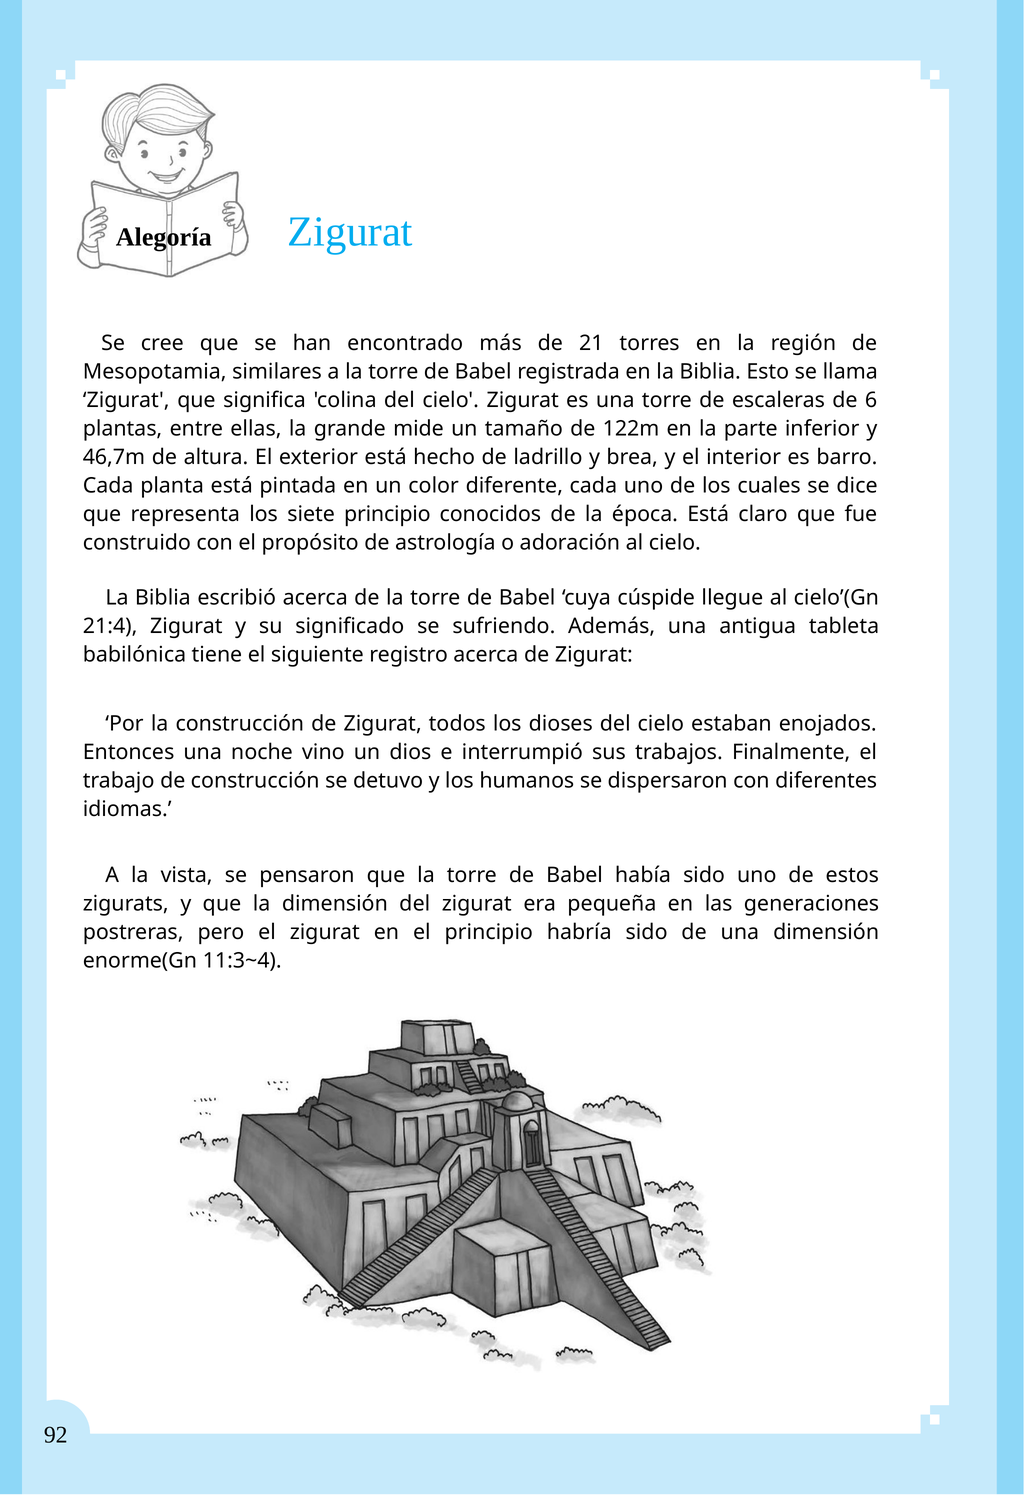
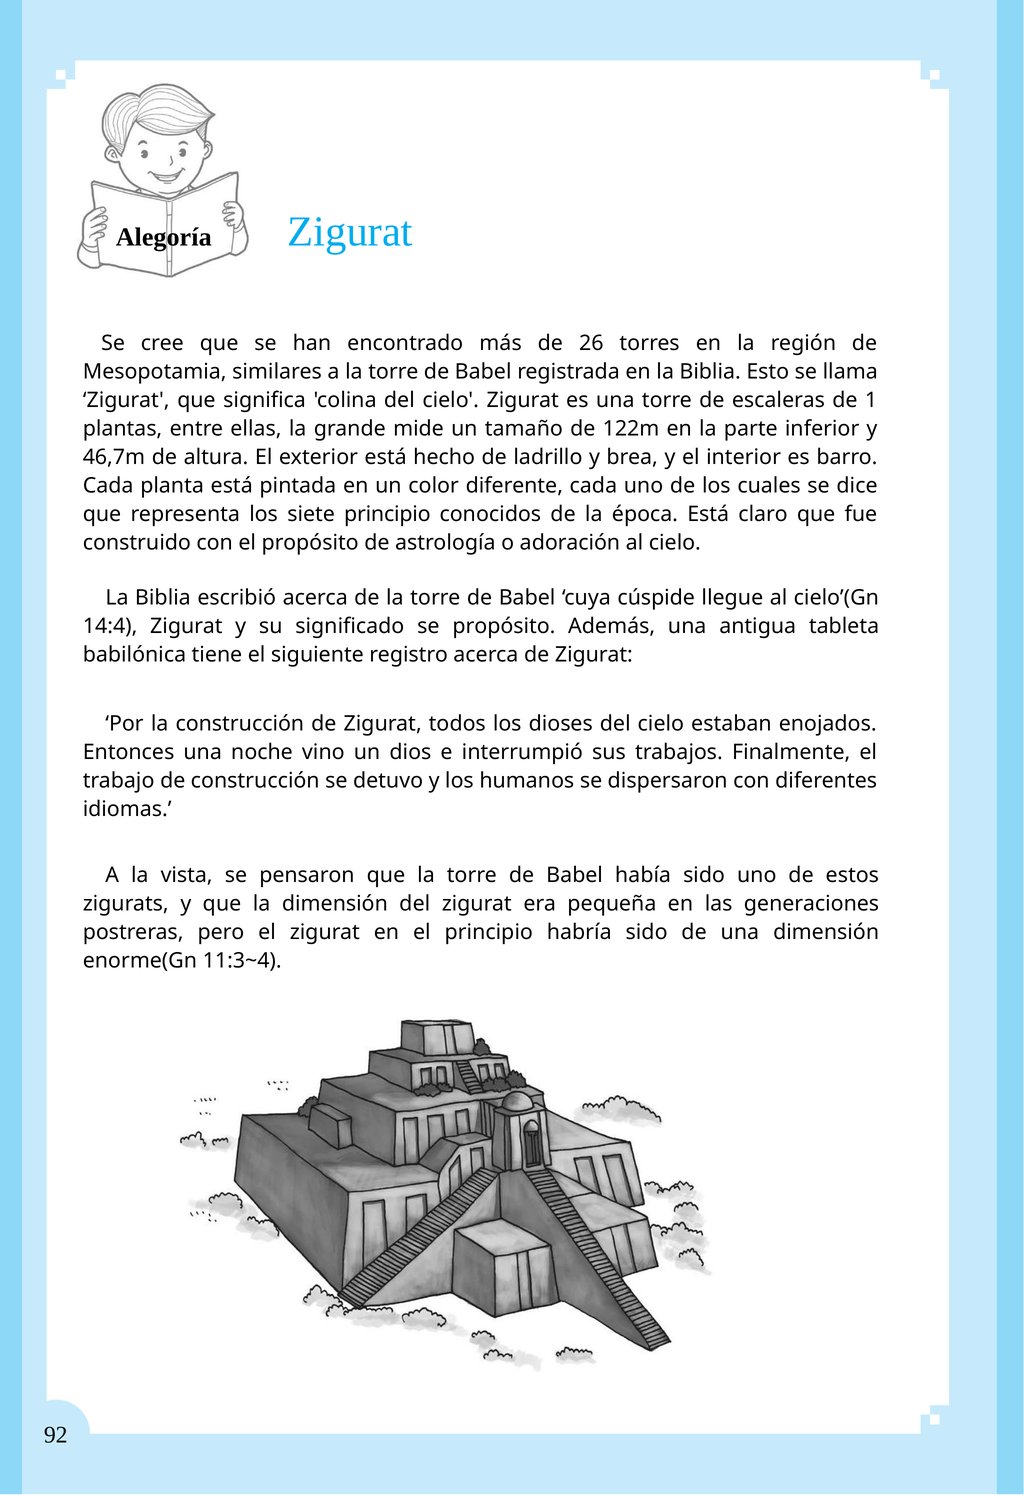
21: 21 -> 26 (591, 343)
6: 6 -> 1 (871, 400)
21:4: 21:4 -> 14:4 (110, 627)
se sufriendo: sufriendo -> propósito (504, 627)
